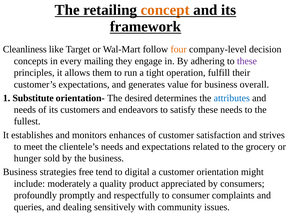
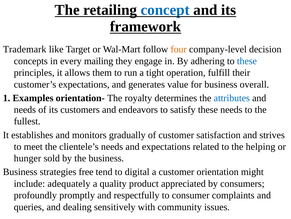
concept colour: orange -> blue (165, 10)
Cleanliness: Cleanliness -> Trademark (25, 49)
these colour: purple -> blue (247, 61)
Substitute: Substitute -> Examples (33, 98)
desired: desired -> royalty (138, 98)
enhances: enhances -> gradually (127, 135)
grocery: grocery -> helping (261, 146)
moderately: moderately -> adequately (69, 183)
